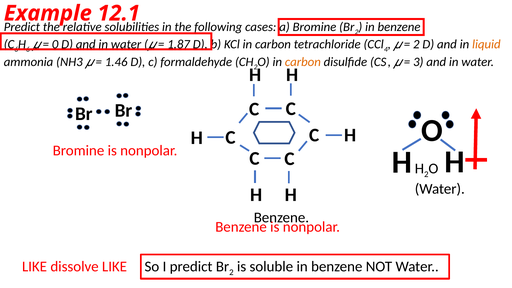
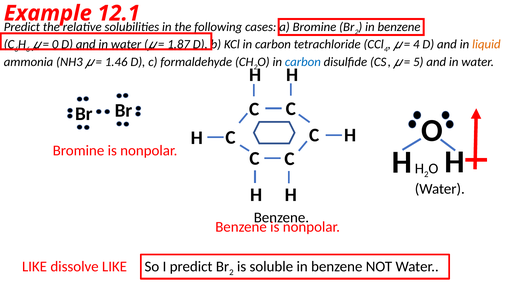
2: 2 -> 4 (416, 44)
carbon colour: orange -> blue (303, 62)
3: 3 -> 5 (418, 62)
